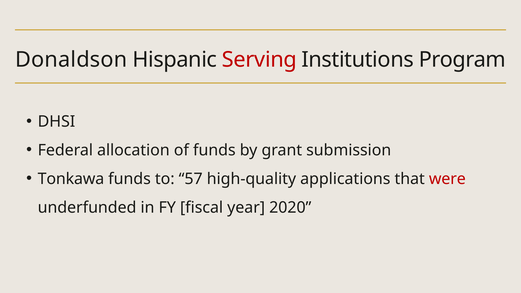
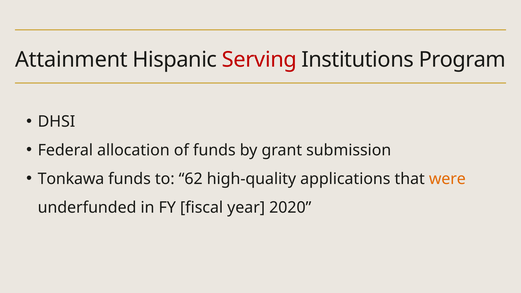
Donaldson: Donaldson -> Attainment (71, 60)
57: 57 -> 62 (191, 179)
were colour: red -> orange (447, 179)
